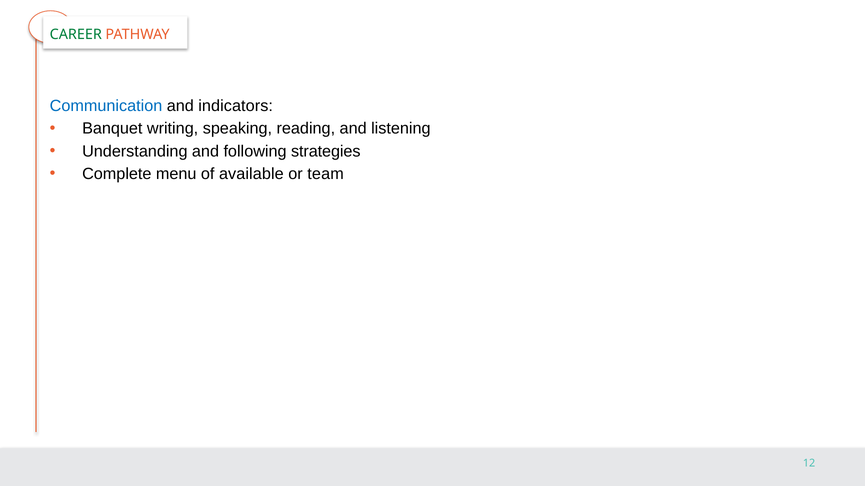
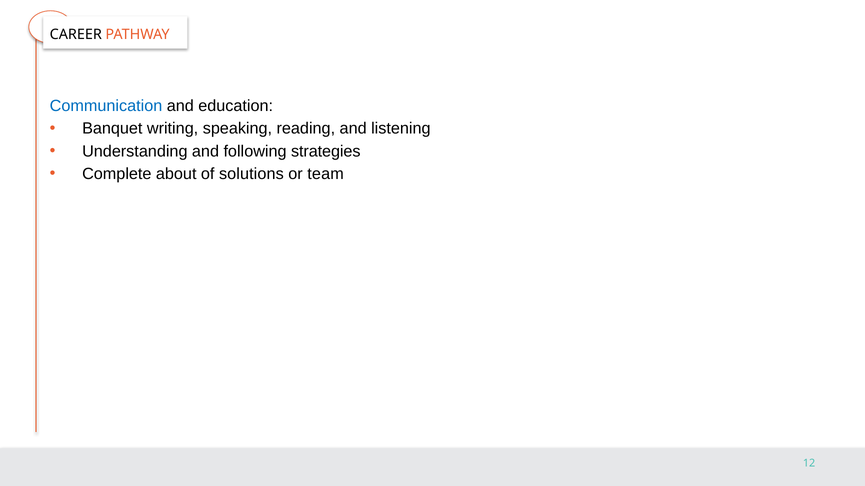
CAREER colour: green -> black (76, 35)
indicators: indicators -> education (236, 106)
menu: menu -> about (176, 174)
available: available -> solutions (251, 174)
